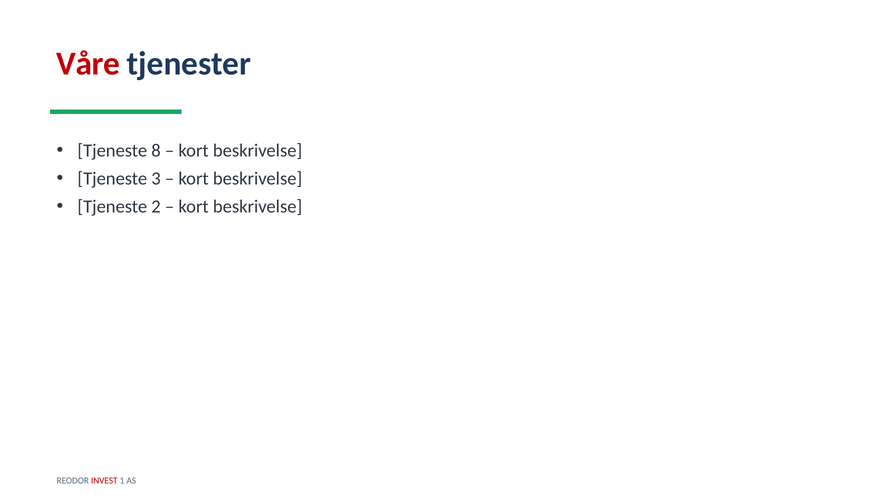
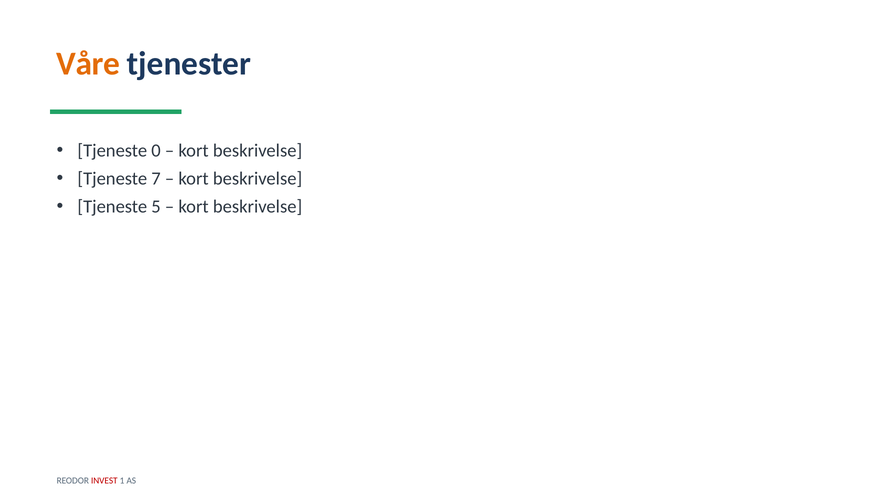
Våre colour: red -> orange (88, 64)
8: 8 -> 0 (156, 151)
3: 3 -> 7 (156, 179)
2: 2 -> 5 (156, 206)
